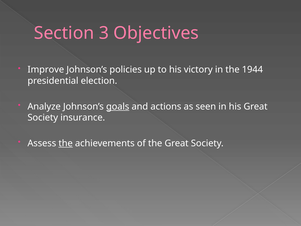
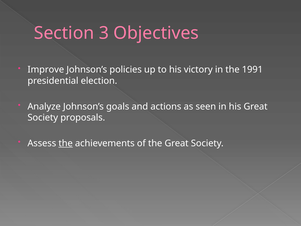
1944: 1944 -> 1991 (252, 70)
goals underline: present -> none (118, 106)
insurance: insurance -> proposals (83, 117)
